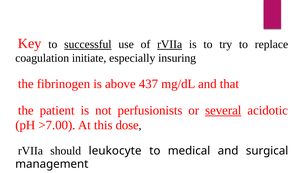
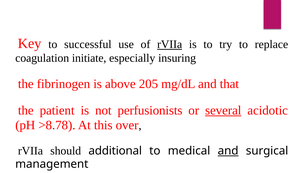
successful underline: present -> none (88, 44)
437: 437 -> 205 (148, 84)
>7.00: >7.00 -> >8.78 (57, 125)
dose: dose -> over (127, 125)
leukocyte: leukocyte -> additional (115, 151)
and underline: none -> present (228, 151)
